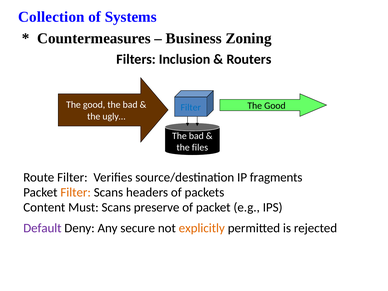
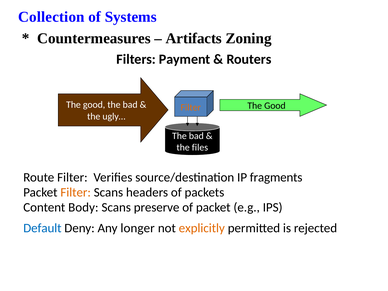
Business: Business -> Artifacts (194, 38)
Inclusion: Inclusion -> Payment (185, 59)
Filter colour: blue -> orange (191, 107)
Must: Must -> Body (83, 207)
Default colour: purple -> blue (42, 228)
secure: secure -> longer (138, 228)
